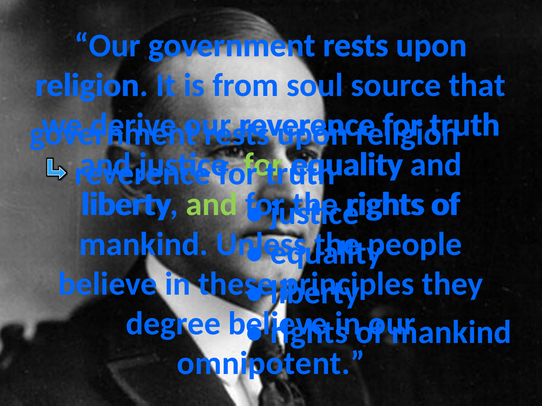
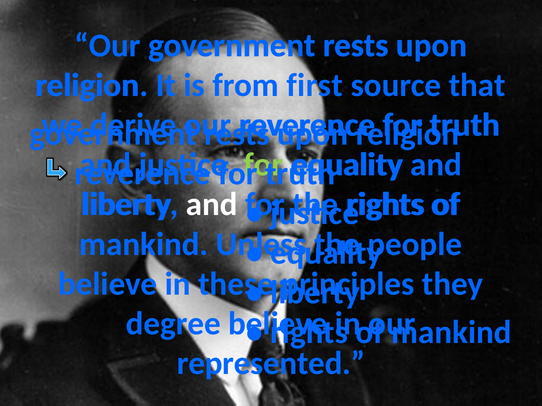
soul: soul -> first (315, 85)
and colour: light green -> white (212, 205)
omnipotent: omnipotent -> represented (271, 364)
